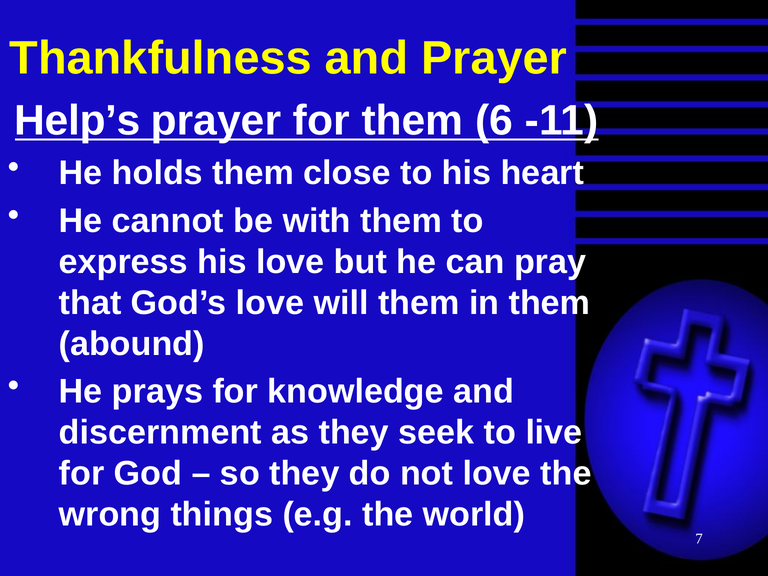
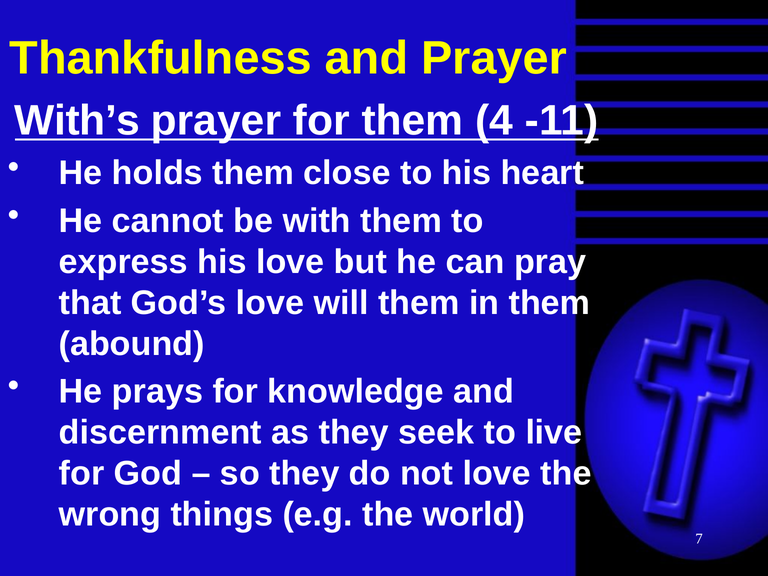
Help’s: Help’s -> With’s (77, 121)
6: 6 -> 4 (494, 121)
